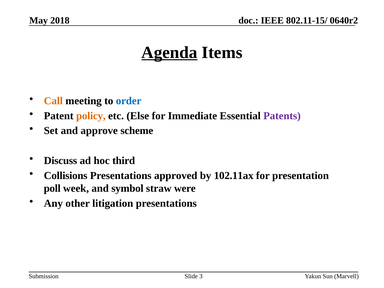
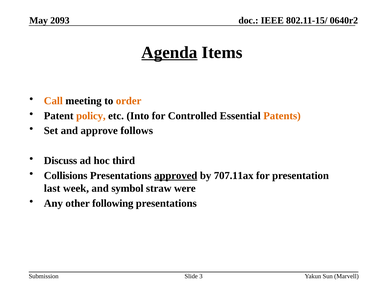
2018: 2018 -> 2093 (60, 20)
order colour: blue -> orange (129, 101)
Else: Else -> Into (138, 116)
Immediate: Immediate -> Controlled (192, 116)
Patents colour: purple -> orange (282, 116)
scheme: scheme -> follows (137, 131)
approved underline: none -> present (176, 176)
102.11ax: 102.11ax -> 707.11ax (234, 176)
poll: poll -> last (52, 188)
litigation: litigation -> following (113, 203)
